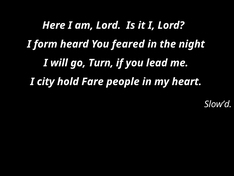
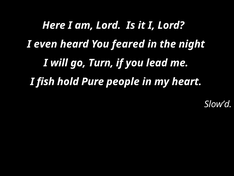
form: form -> even (46, 44)
city: city -> fish (46, 81)
Fare: Fare -> Pure (93, 81)
